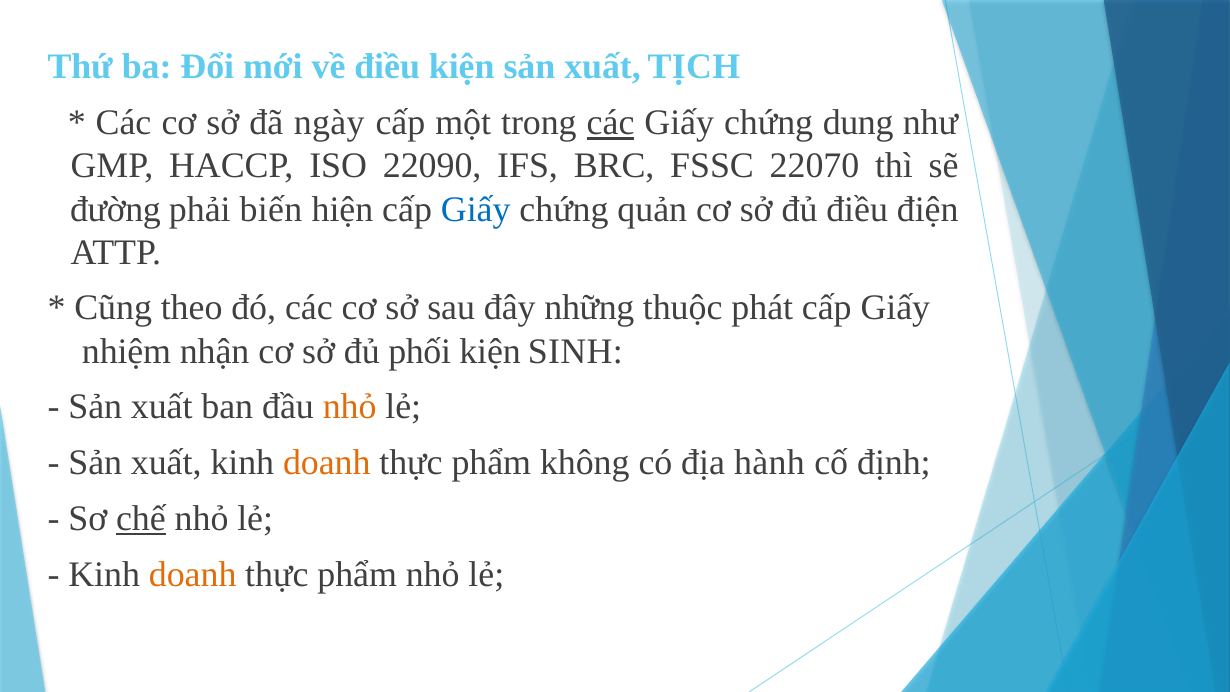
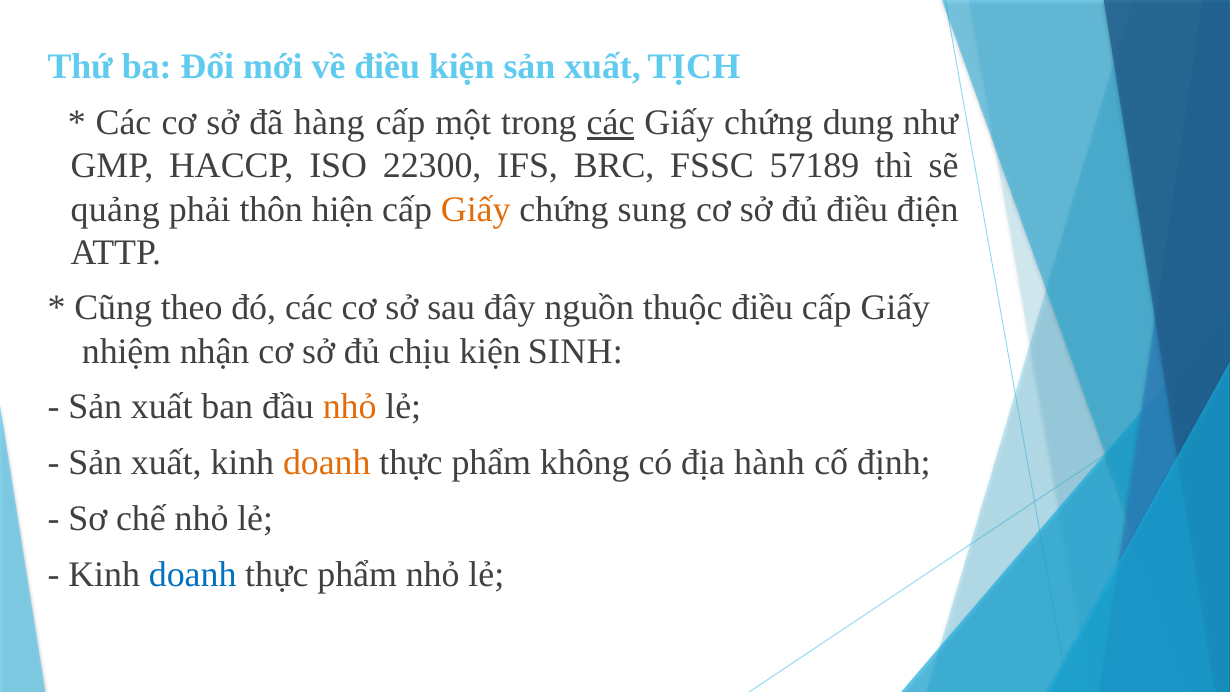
ngày: ngày -> hàng (329, 123)
22090: 22090 -> 22300 (432, 166)
22070: 22070 -> 57189 (815, 166)
đường: đường -> quảng (115, 209)
biến: biến -> thôn (271, 209)
Giấy colour: blue -> orange (476, 209)
quản: quản -> sung (652, 209)
những: những -> nguồn (589, 308)
thuộc phát: phát -> điều (762, 308)
phối: phối -> chịu (419, 351)
chế underline: present -> none (141, 519)
doanh colour: orange -> blue (193, 575)
